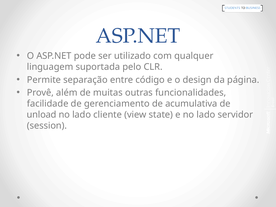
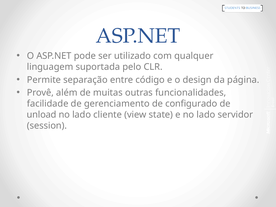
acumulativa: acumulativa -> configurado (191, 104)
